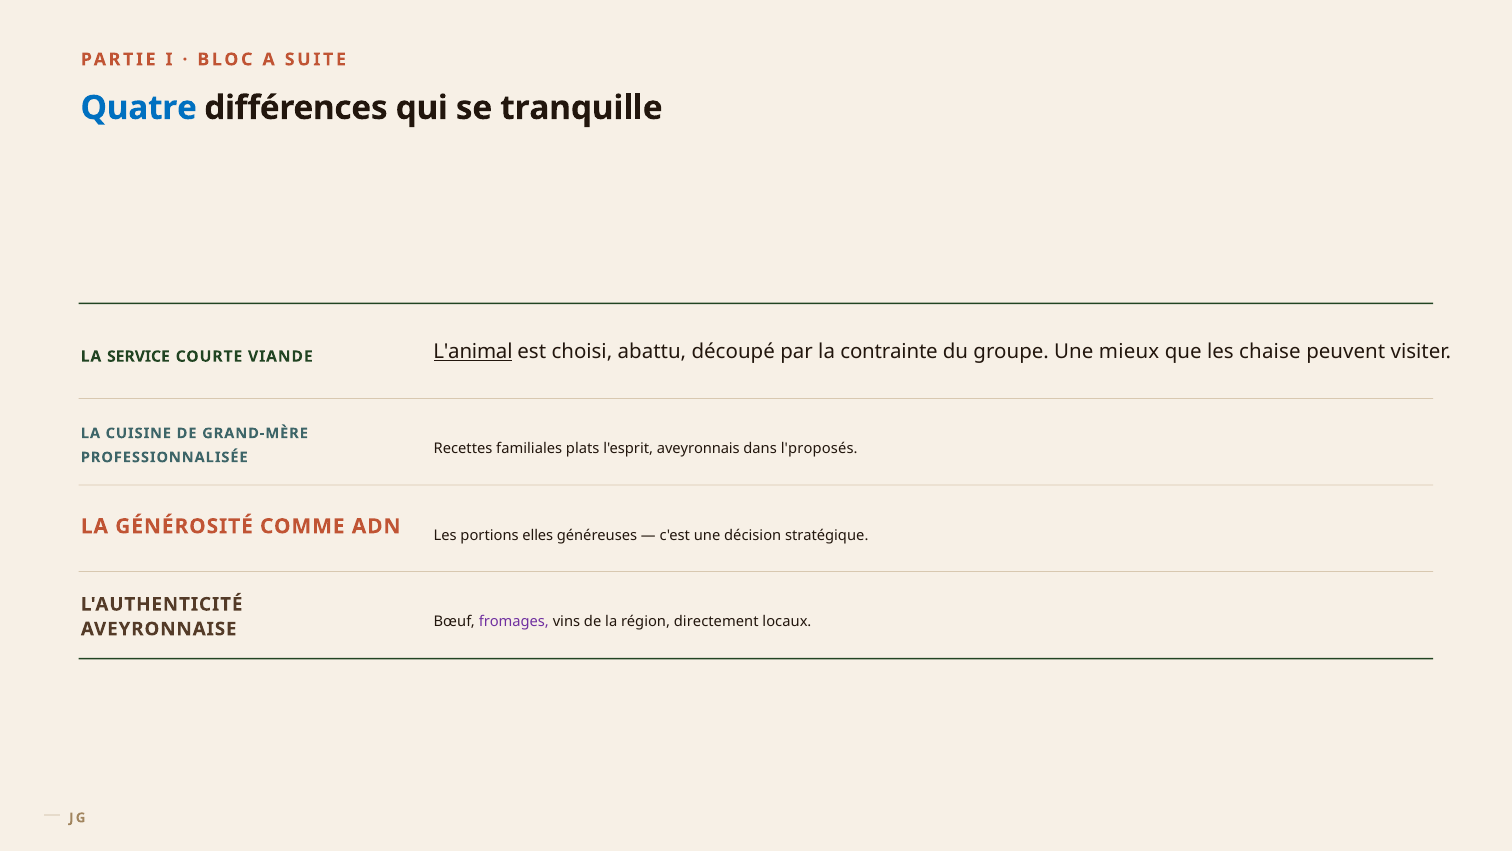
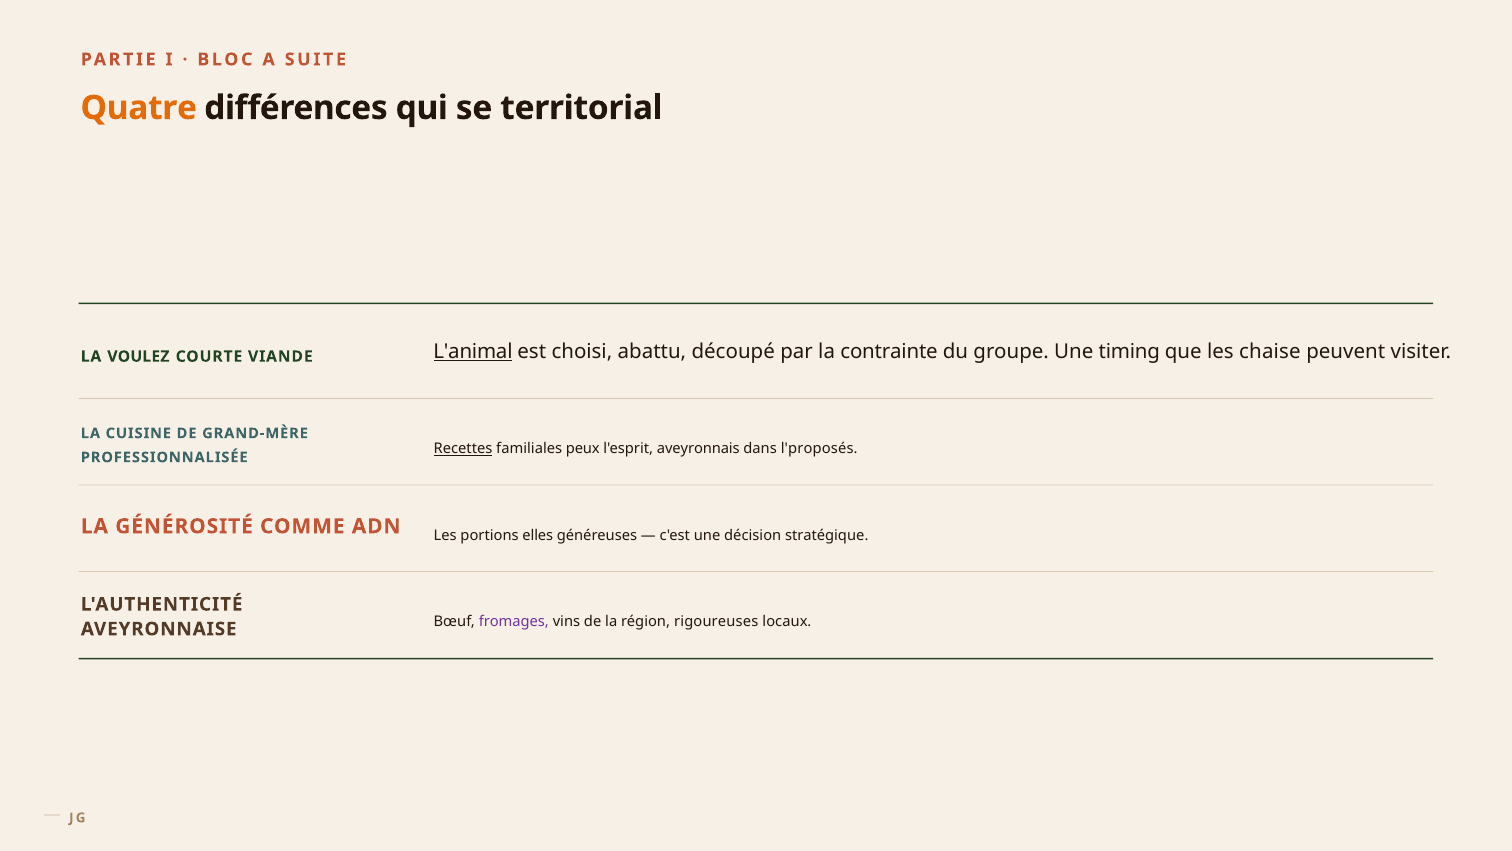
Quatre colour: blue -> orange (139, 108)
tranquille: tranquille -> territorial (581, 108)
SERVICE: SERVICE -> VOULEZ (138, 356)
mieux: mieux -> timing (1129, 351)
Recettes underline: none -> present (463, 449)
plats: plats -> peux (583, 449)
directement: directement -> rigoureuses (716, 622)
